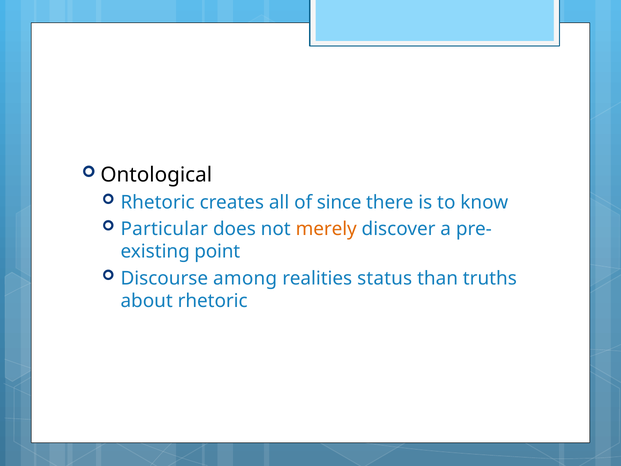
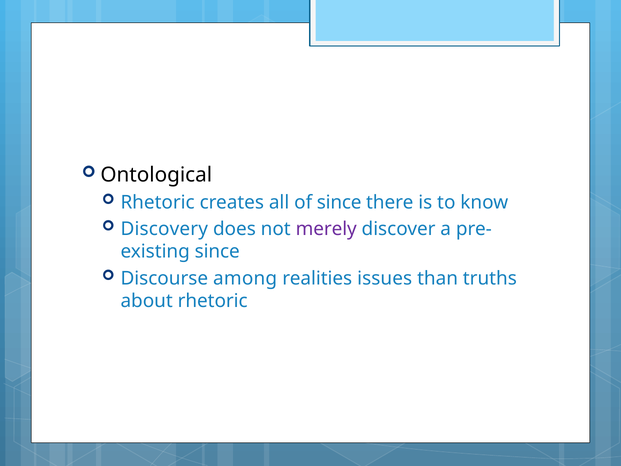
Particular: Particular -> Discovery (164, 229)
merely colour: orange -> purple (326, 229)
point: point -> since (217, 252)
status: status -> issues (385, 278)
